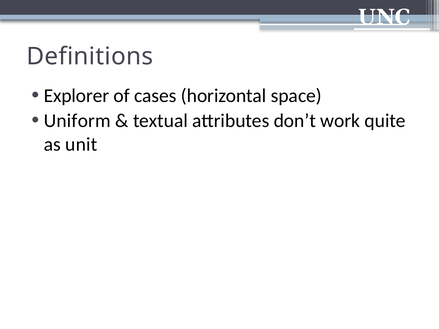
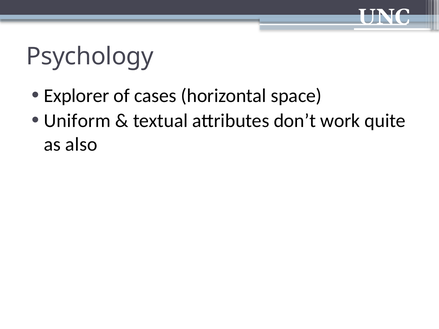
Definitions: Definitions -> Psychology (90, 57)
unit: unit -> also (81, 144)
